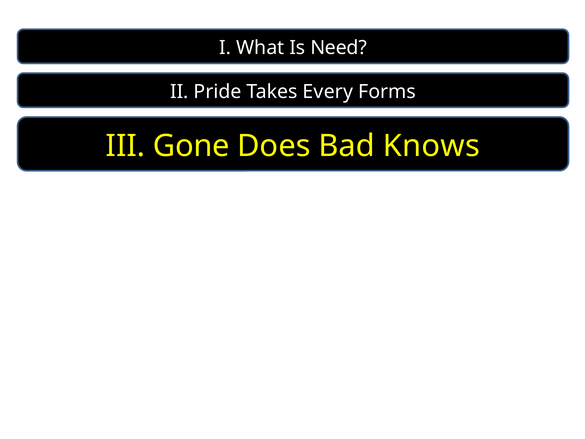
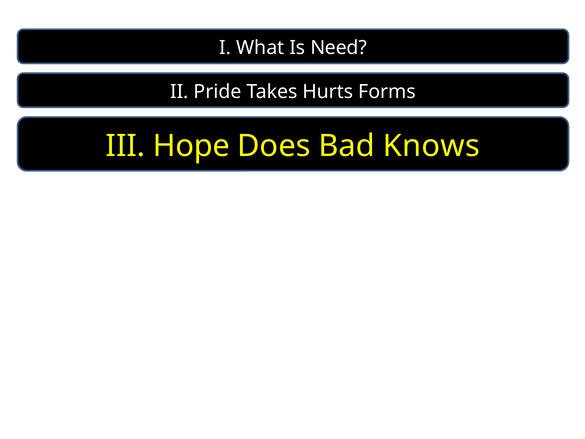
Every: Every -> Hurts (328, 92)
Gone: Gone -> Hope (191, 146)
